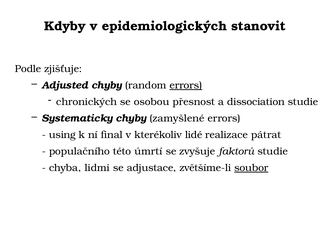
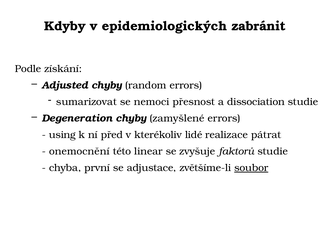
stanovit: stanovit -> zabránit (259, 26)
zjišťuje: zjišťuje -> získání (63, 69)
errors underline: present -> none (186, 85)
chronických: chronických -> sumarizovat (87, 102)
osobou: osobou -> nemoci (152, 102)
Systematicky: Systematicky -> Degeneration (77, 119)
final: final -> před (112, 135)
populačního: populačního -> onemocnění (79, 152)
úmrtí: úmrtí -> linear (148, 152)
lidmi: lidmi -> první (97, 168)
